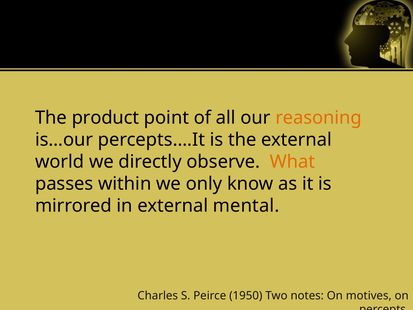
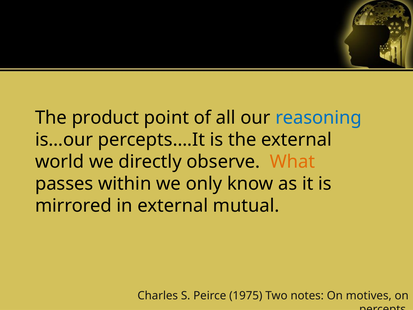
reasoning colour: orange -> blue (319, 118)
mental: mental -> mutual (246, 206)
1950: 1950 -> 1975 (246, 295)
